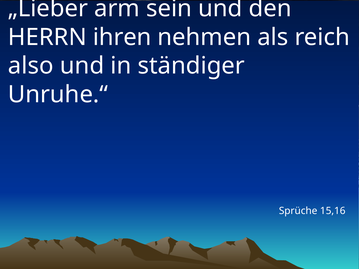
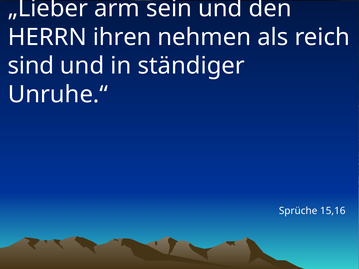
also: also -> sind (31, 66)
